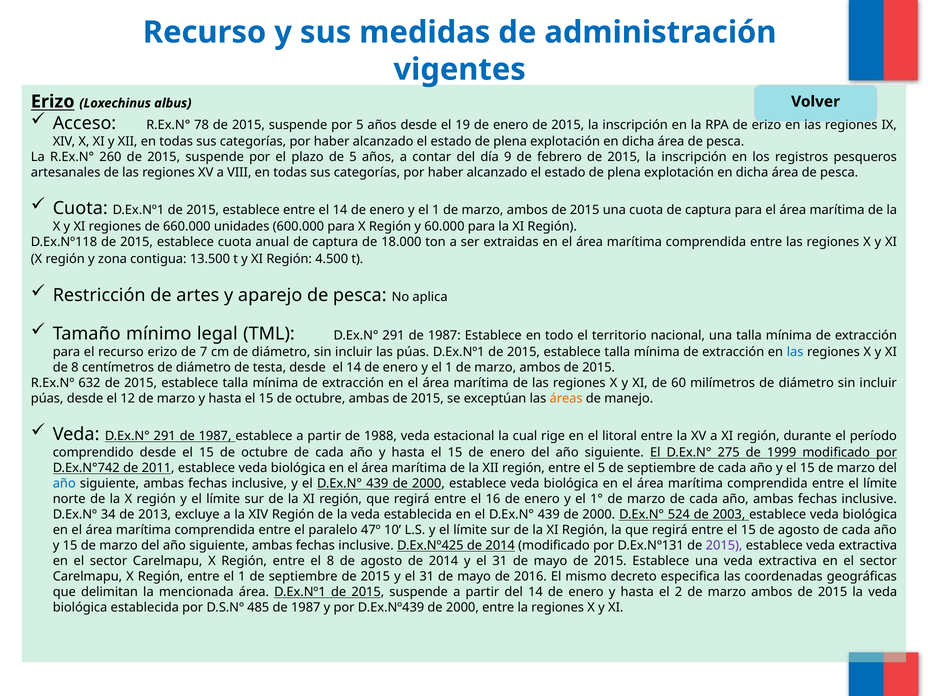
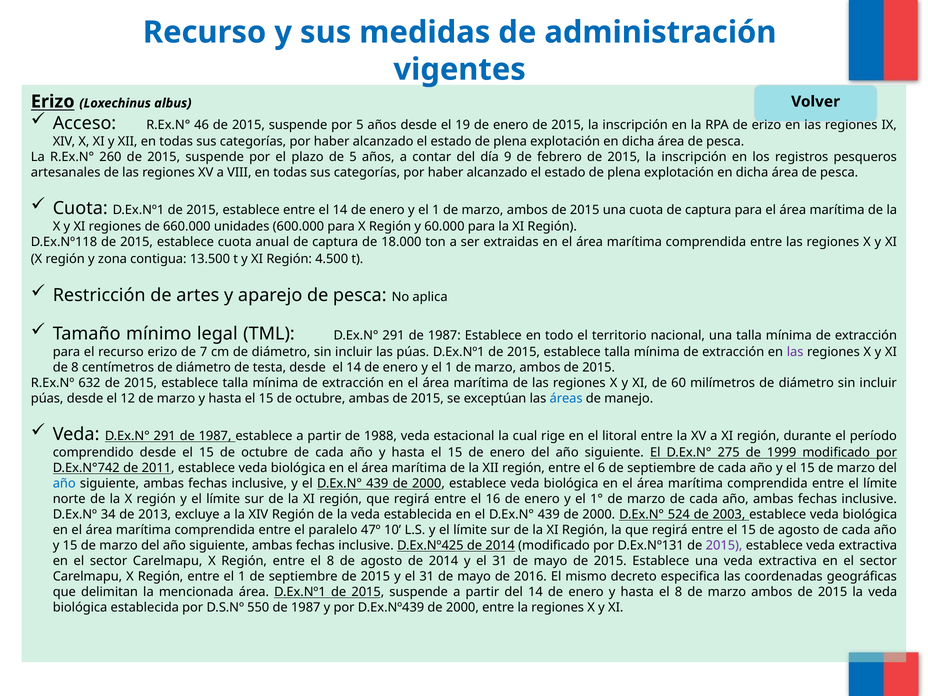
78: 78 -> 46 (202, 125)
las colour: blue -> purple (795, 352)
áreas colour: orange -> blue (566, 398)
el 5: 5 -> 6 (601, 468)
hasta el 2: 2 -> 8 (679, 592)
485: 485 -> 550 (258, 608)
